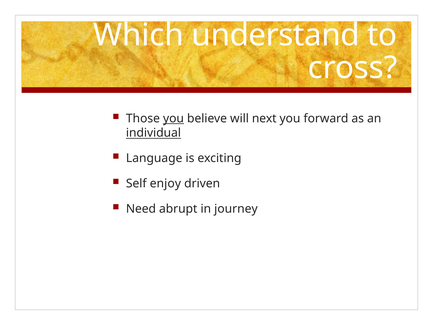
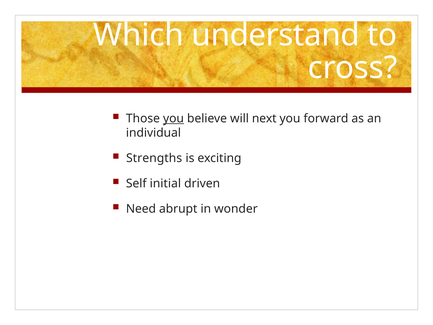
individual underline: present -> none (153, 133)
Language: Language -> Strengths (154, 158)
enjoy: enjoy -> initial (165, 183)
journey: journey -> wonder (236, 209)
